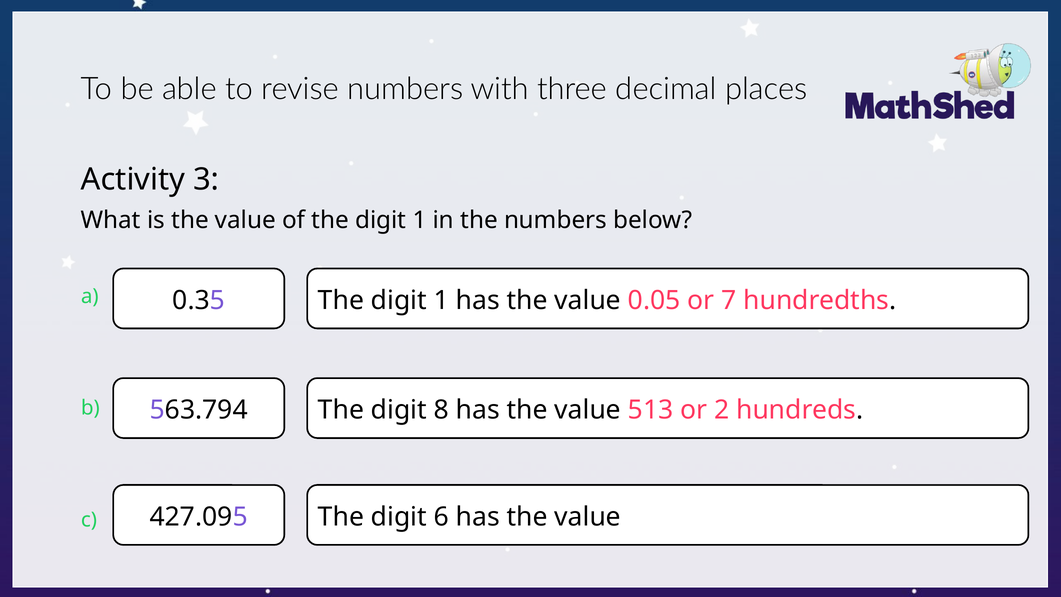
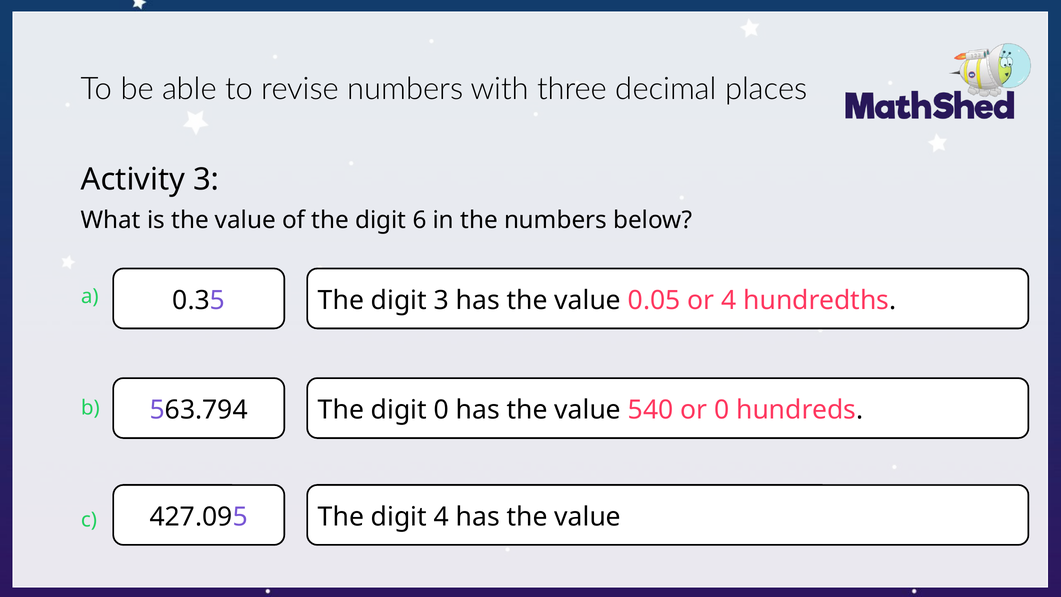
of the digit 1: 1 -> 6 (420, 220)
0.35 The digit 1: 1 -> 3 (441, 300)
or 7: 7 -> 4 (729, 300)
digit 8: 8 -> 0 (441, 410)
513: 513 -> 540 (651, 410)
or 2: 2 -> 0 (722, 410)
digit 6: 6 -> 4 (441, 517)
